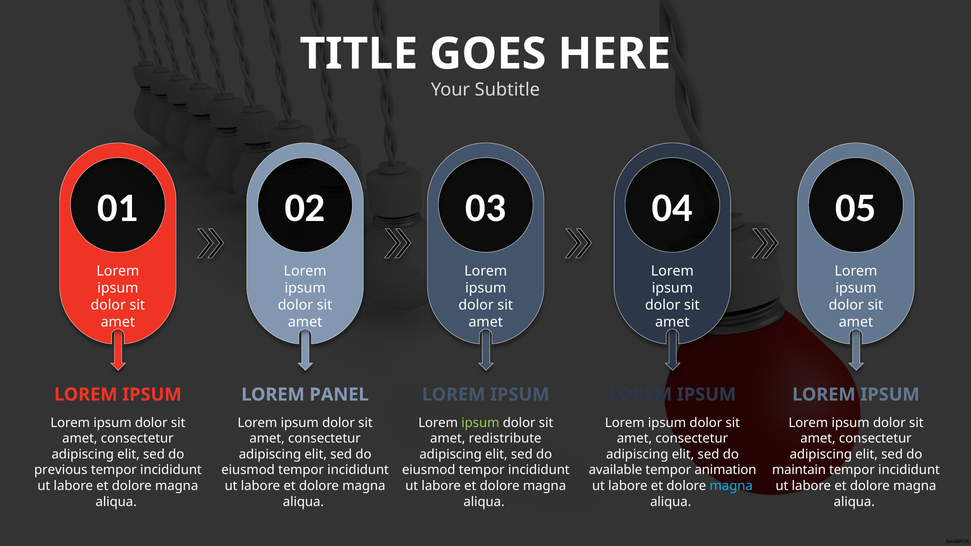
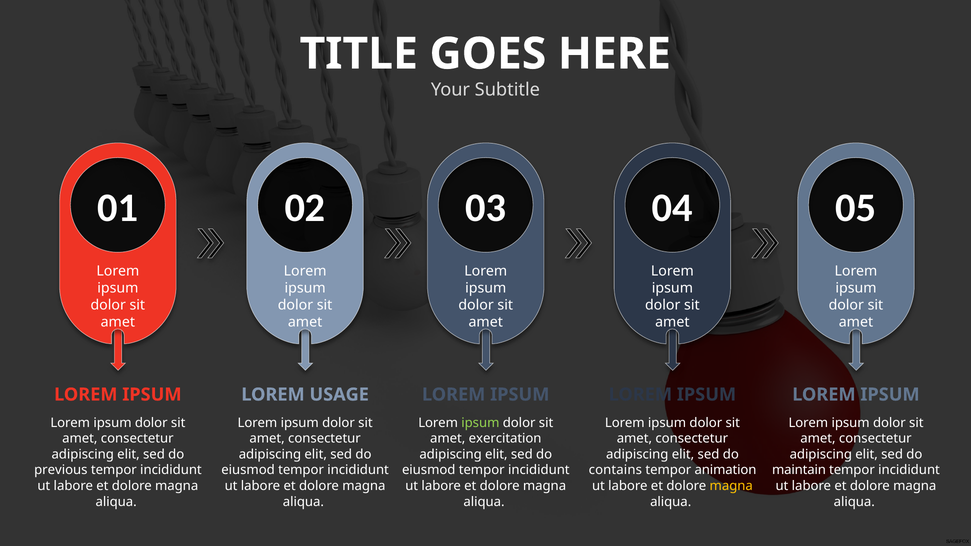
PANEL: PANEL -> USAGE (339, 395)
redistribute: redistribute -> exercitation (505, 439)
available: available -> contains (615, 470)
magna colour: light blue -> yellow (731, 486)
